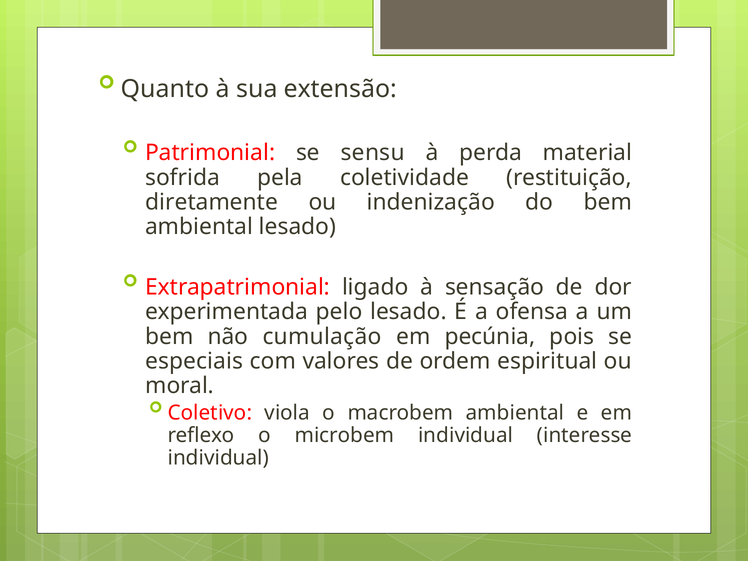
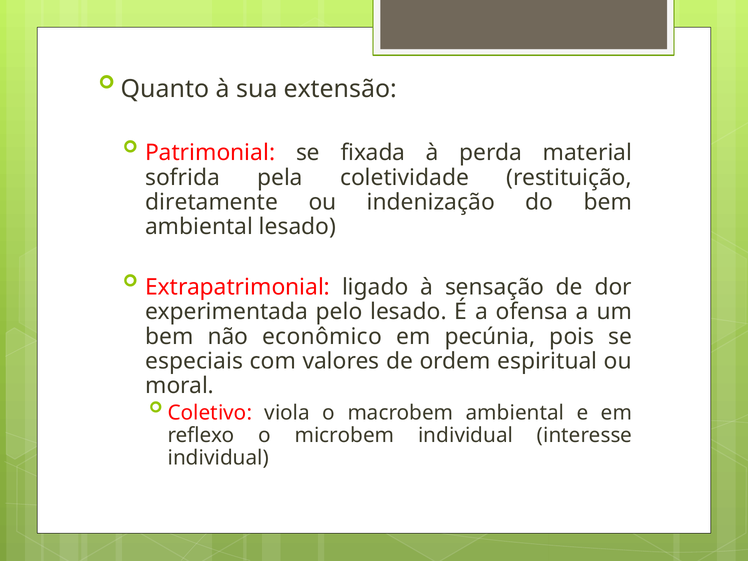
sensu: sensu -> fixada (373, 153)
cumulação: cumulação -> econômico (322, 337)
